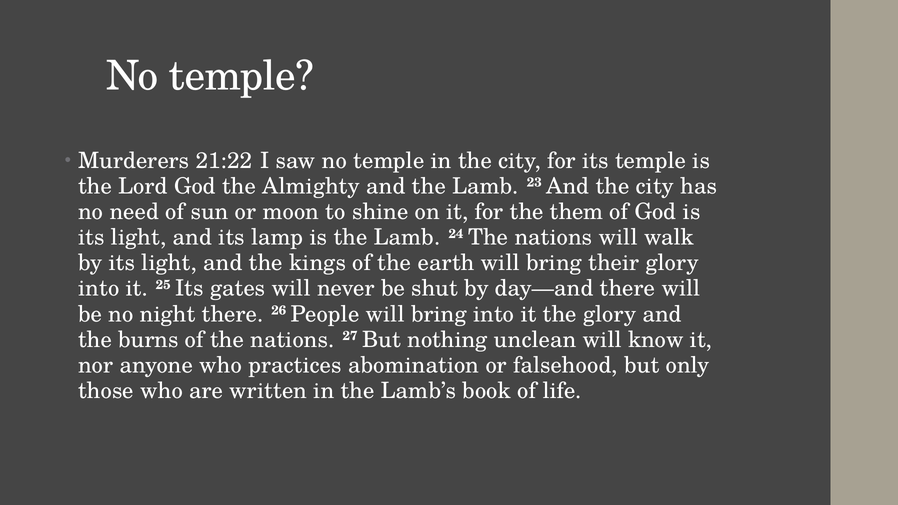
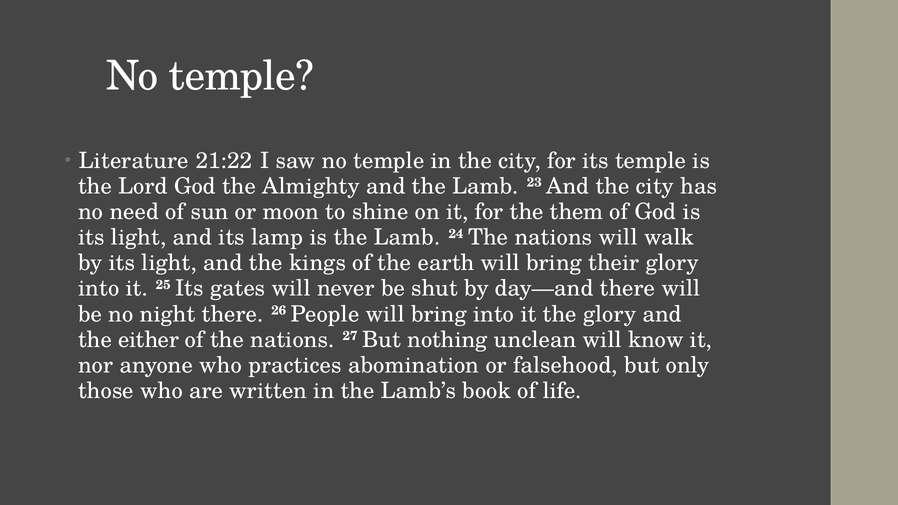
Murderers: Murderers -> Literature (134, 161)
burns: burns -> either (149, 340)
